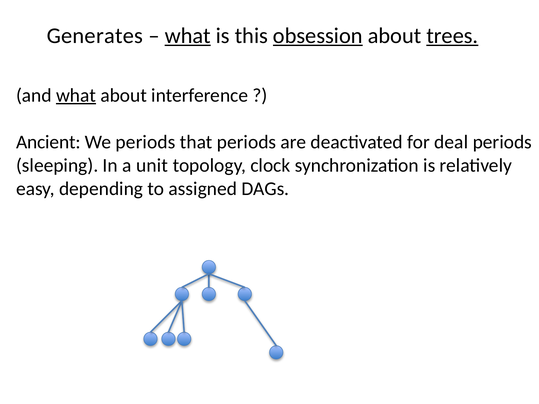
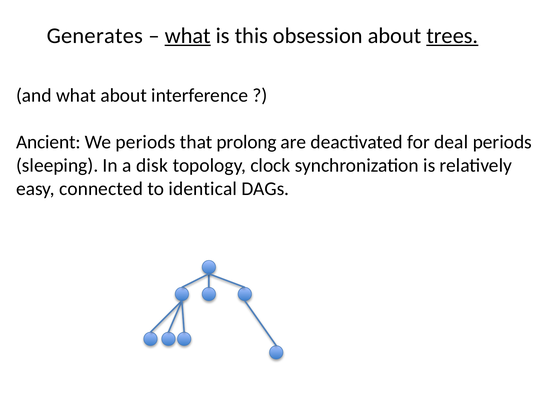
obsession underline: present -> none (318, 36)
what underline: present -> none (76, 95)
that periods: periods -> prolong (247, 142)
unit: unit -> disk (152, 165)
depending: depending -> connected (101, 189)
assigned: assigned -> identical (203, 189)
